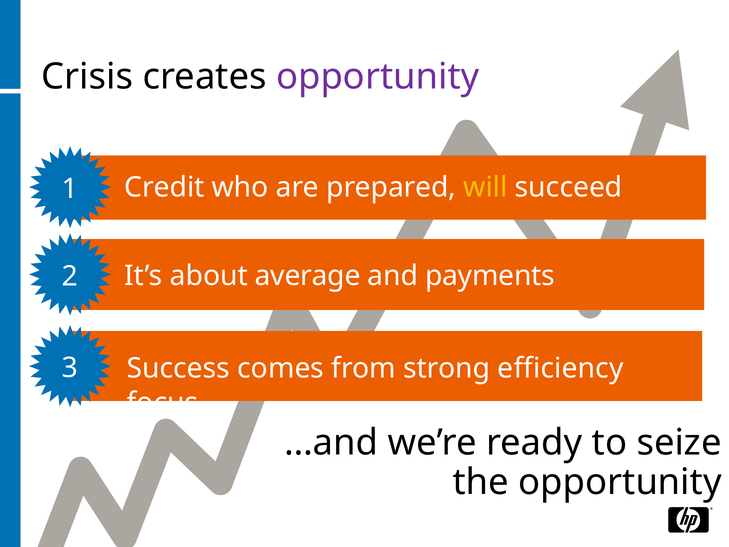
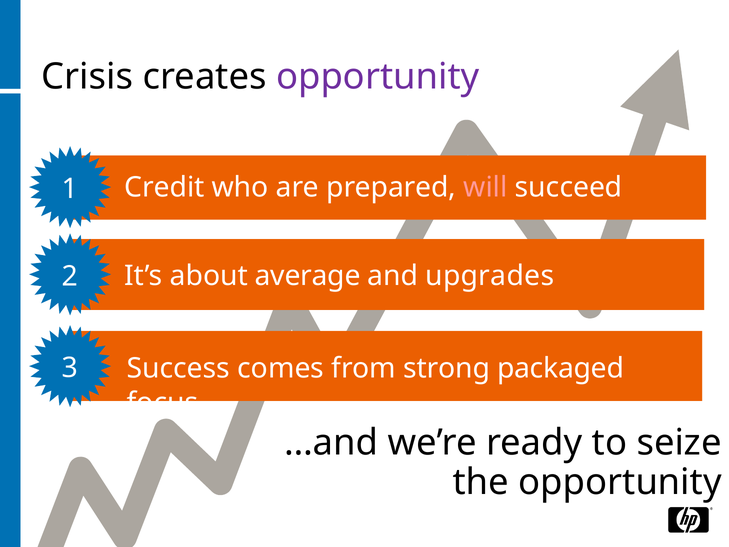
will colour: yellow -> pink (485, 187)
payments: payments -> upgrades (490, 276)
efficiency: efficiency -> packaged (561, 368)
